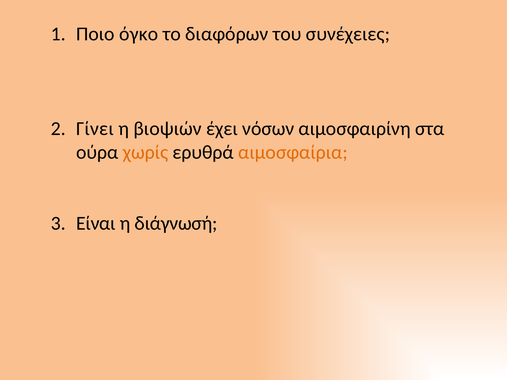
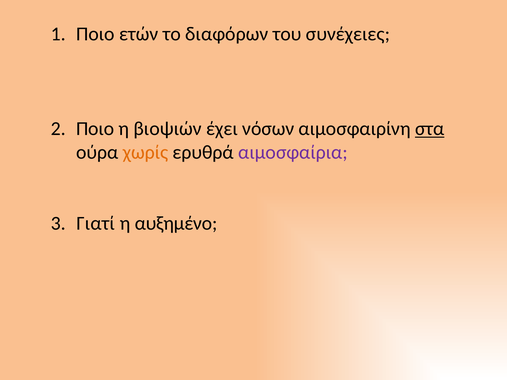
όγκο: όγκο -> ετών (139, 34)
Γίνει: Γίνει -> Ποιο (95, 129)
στα underline: none -> present (430, 129)
αιμοσφαίρια colour: orange -> purple (293, 152)
Είναι: Είναι -> Γιατί (96, 224)
διάγνωσή: διάγνωσή -> αυξημένο (176, 224)
